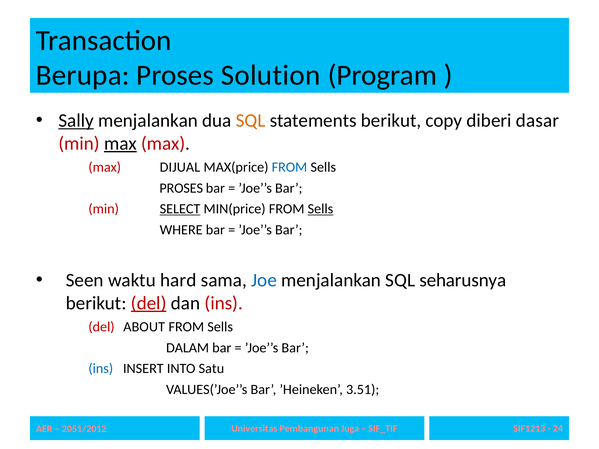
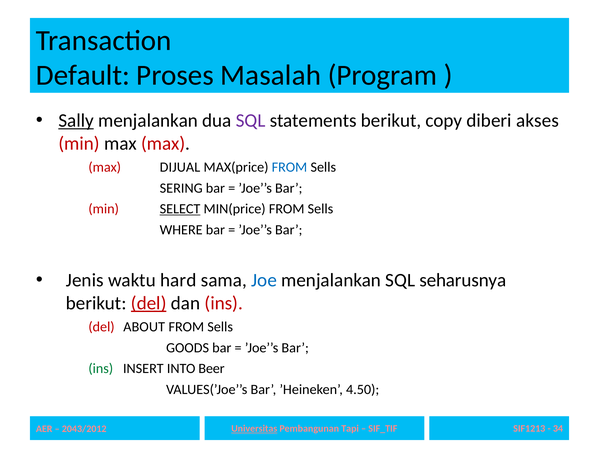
Berupa: Berupa -> Default (83, 75)
Solution: Solution -> Masalah (271, 75)
SQL colour: orange -> purple (251, 121)
dasar: dasar -> akses (538, 121)
max underline: present -> none (120, 144)
PROSES: PROSES -> SERING (181, 188)
Sells underline: present -> none (320, 209)
Seen: Seen -> Jenis (85, 280)
DALAM: DALAM -> GOODS (188, 348)
ins colour: blue -> green (101, 369)
Satu: Satu -> Beer (212, 369)
3.51: 3.51 -> 4.50 (363, 390)
Universitas underline: none -> present (254, 429)
Juga: Juga -> Tapi (350, 429)
2051/2012: 2051/2012 -> 2043/2012 (84, 429)
24: 24 -> 34 (558, 429)
